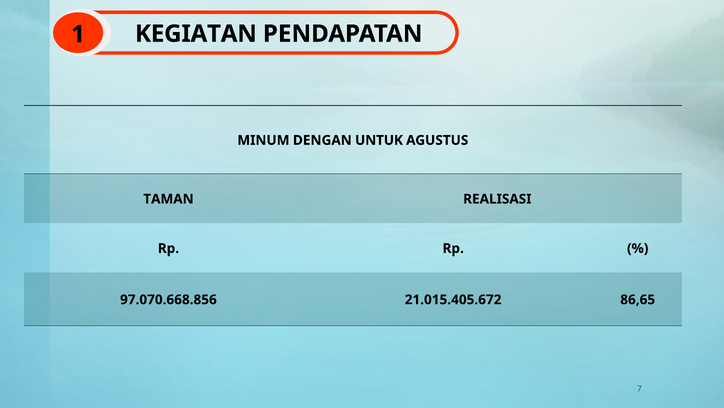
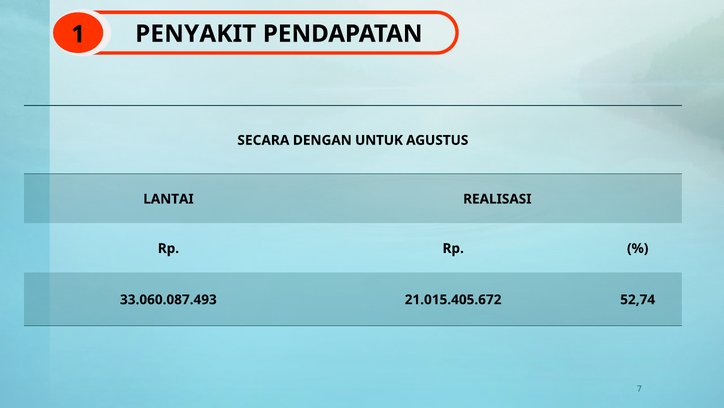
KEGIATAN: KEGIATAN -> PENYAKIT (196, 34)
MINUM: MINUM -> SECARA (263, 140)
TAMAN: TAMAN -> LANTAI (168, 199)
97.070.668.856: 97.070.668.856 -> 33.060.087.493 (168, 299)
86,65: 86,65 -> 52,74 (638, 299)
